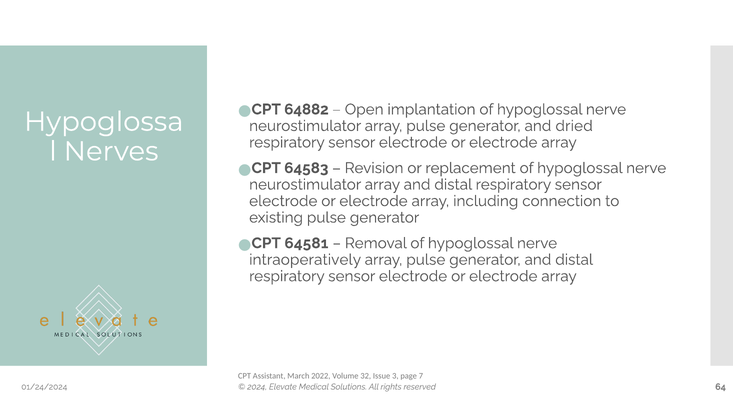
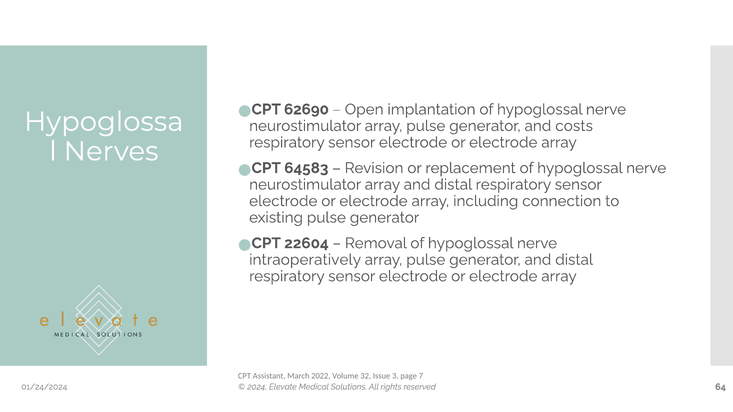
64882: 64882 -> 62690 (306, 109)
dried: dried -> costs (574, 126)
64581: 64581 -> 22604 (306, 243)
